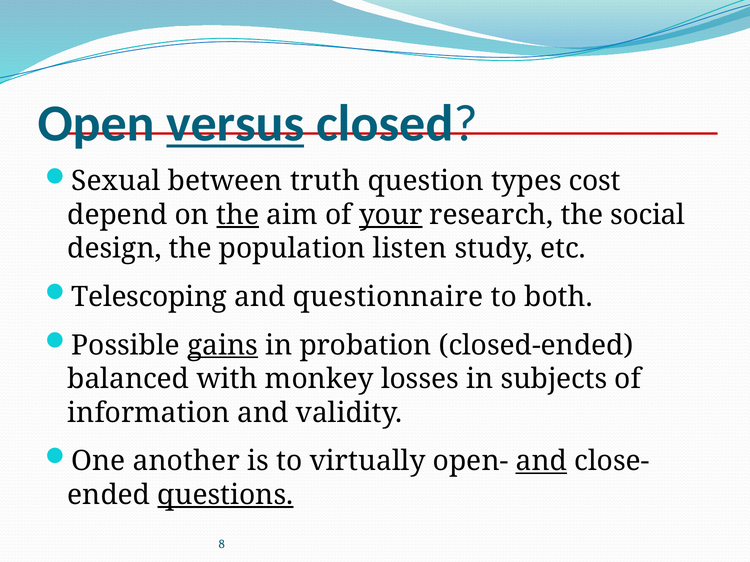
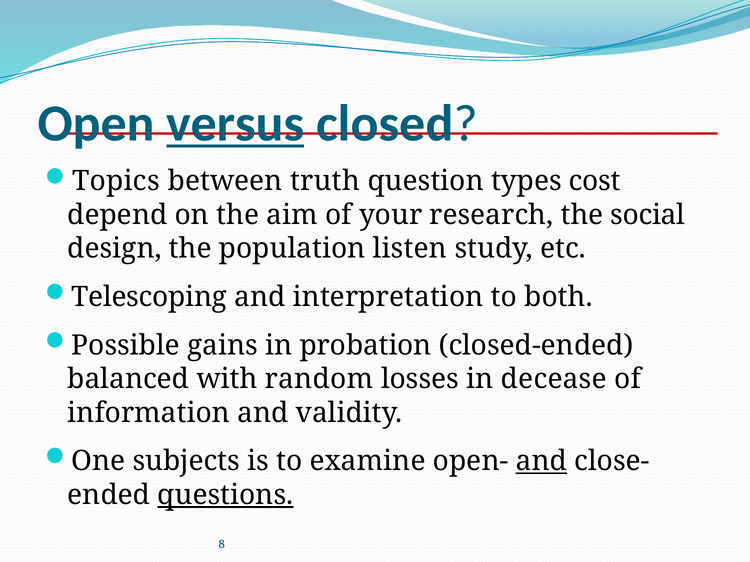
Sexual: Sexual -> Topics (116, 181)
the underline: present -> none (238, 215)
your underline: present -> none (391, 215)
questionnaire: questionnaire -> interpretation (388, 297)
gains underline: present -> none (223, 346)
monkey: monkey -> random (319, 379)
subjects: subjects -> decease (554, 379)
another: another -> subjects (186, 462)
virtually: virtually -> examine (368, 462)
